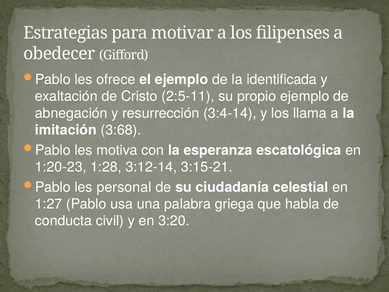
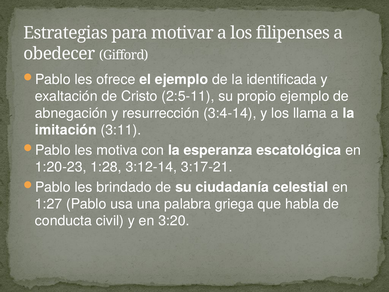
3:68: 3:68 -> 3:11 (121, 130)
3:15-21: 3:15-21 -> 3:17-21 (207, 167)
personal: personal -> brindado (124, 187)
